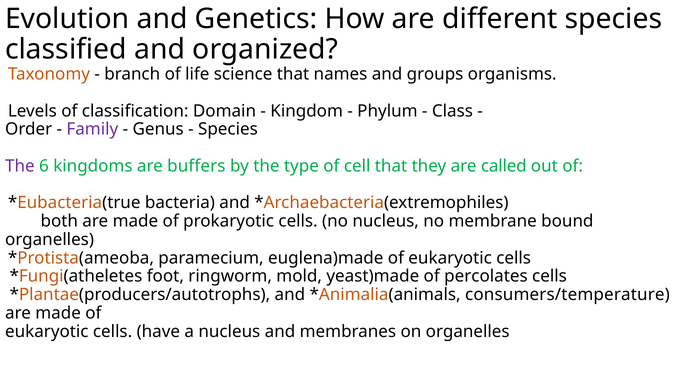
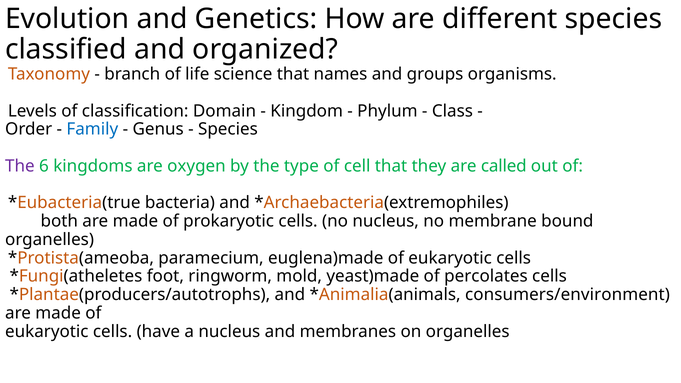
Family colour: purple -> blue (92, 129)
buffers: buffers -> oxygen (196, 166)
consumers/temperature: consumers/temperature -> consumers/environment (567, 295)
